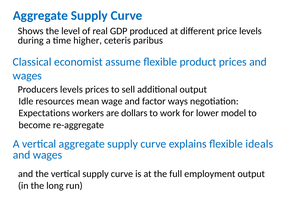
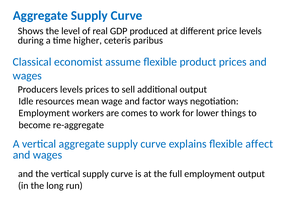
Expectations: Expectations -> Employment (44, 113)
dollars: dollars -> comes (134, 113)
model: model -> things (233, 113)
ideals: ideals -> affect (259, 144)
